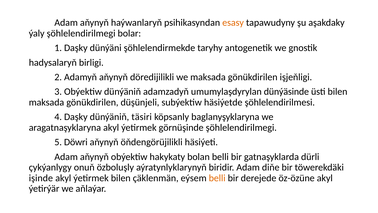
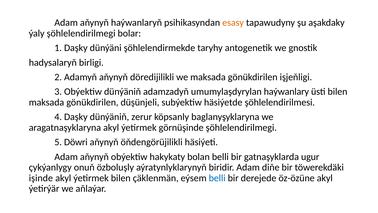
dünýäsinde: dünýäsinde -> haýwanlary (286, 92)
täsiri: täsiri -> zerur (142, 117)
dürli: dürli -> ugur (310, 156)
belli colour: orange -> blue (217, 178)
